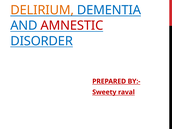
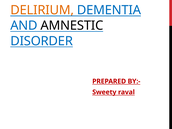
AMNESTIC colour: red -> black (72, 26)
